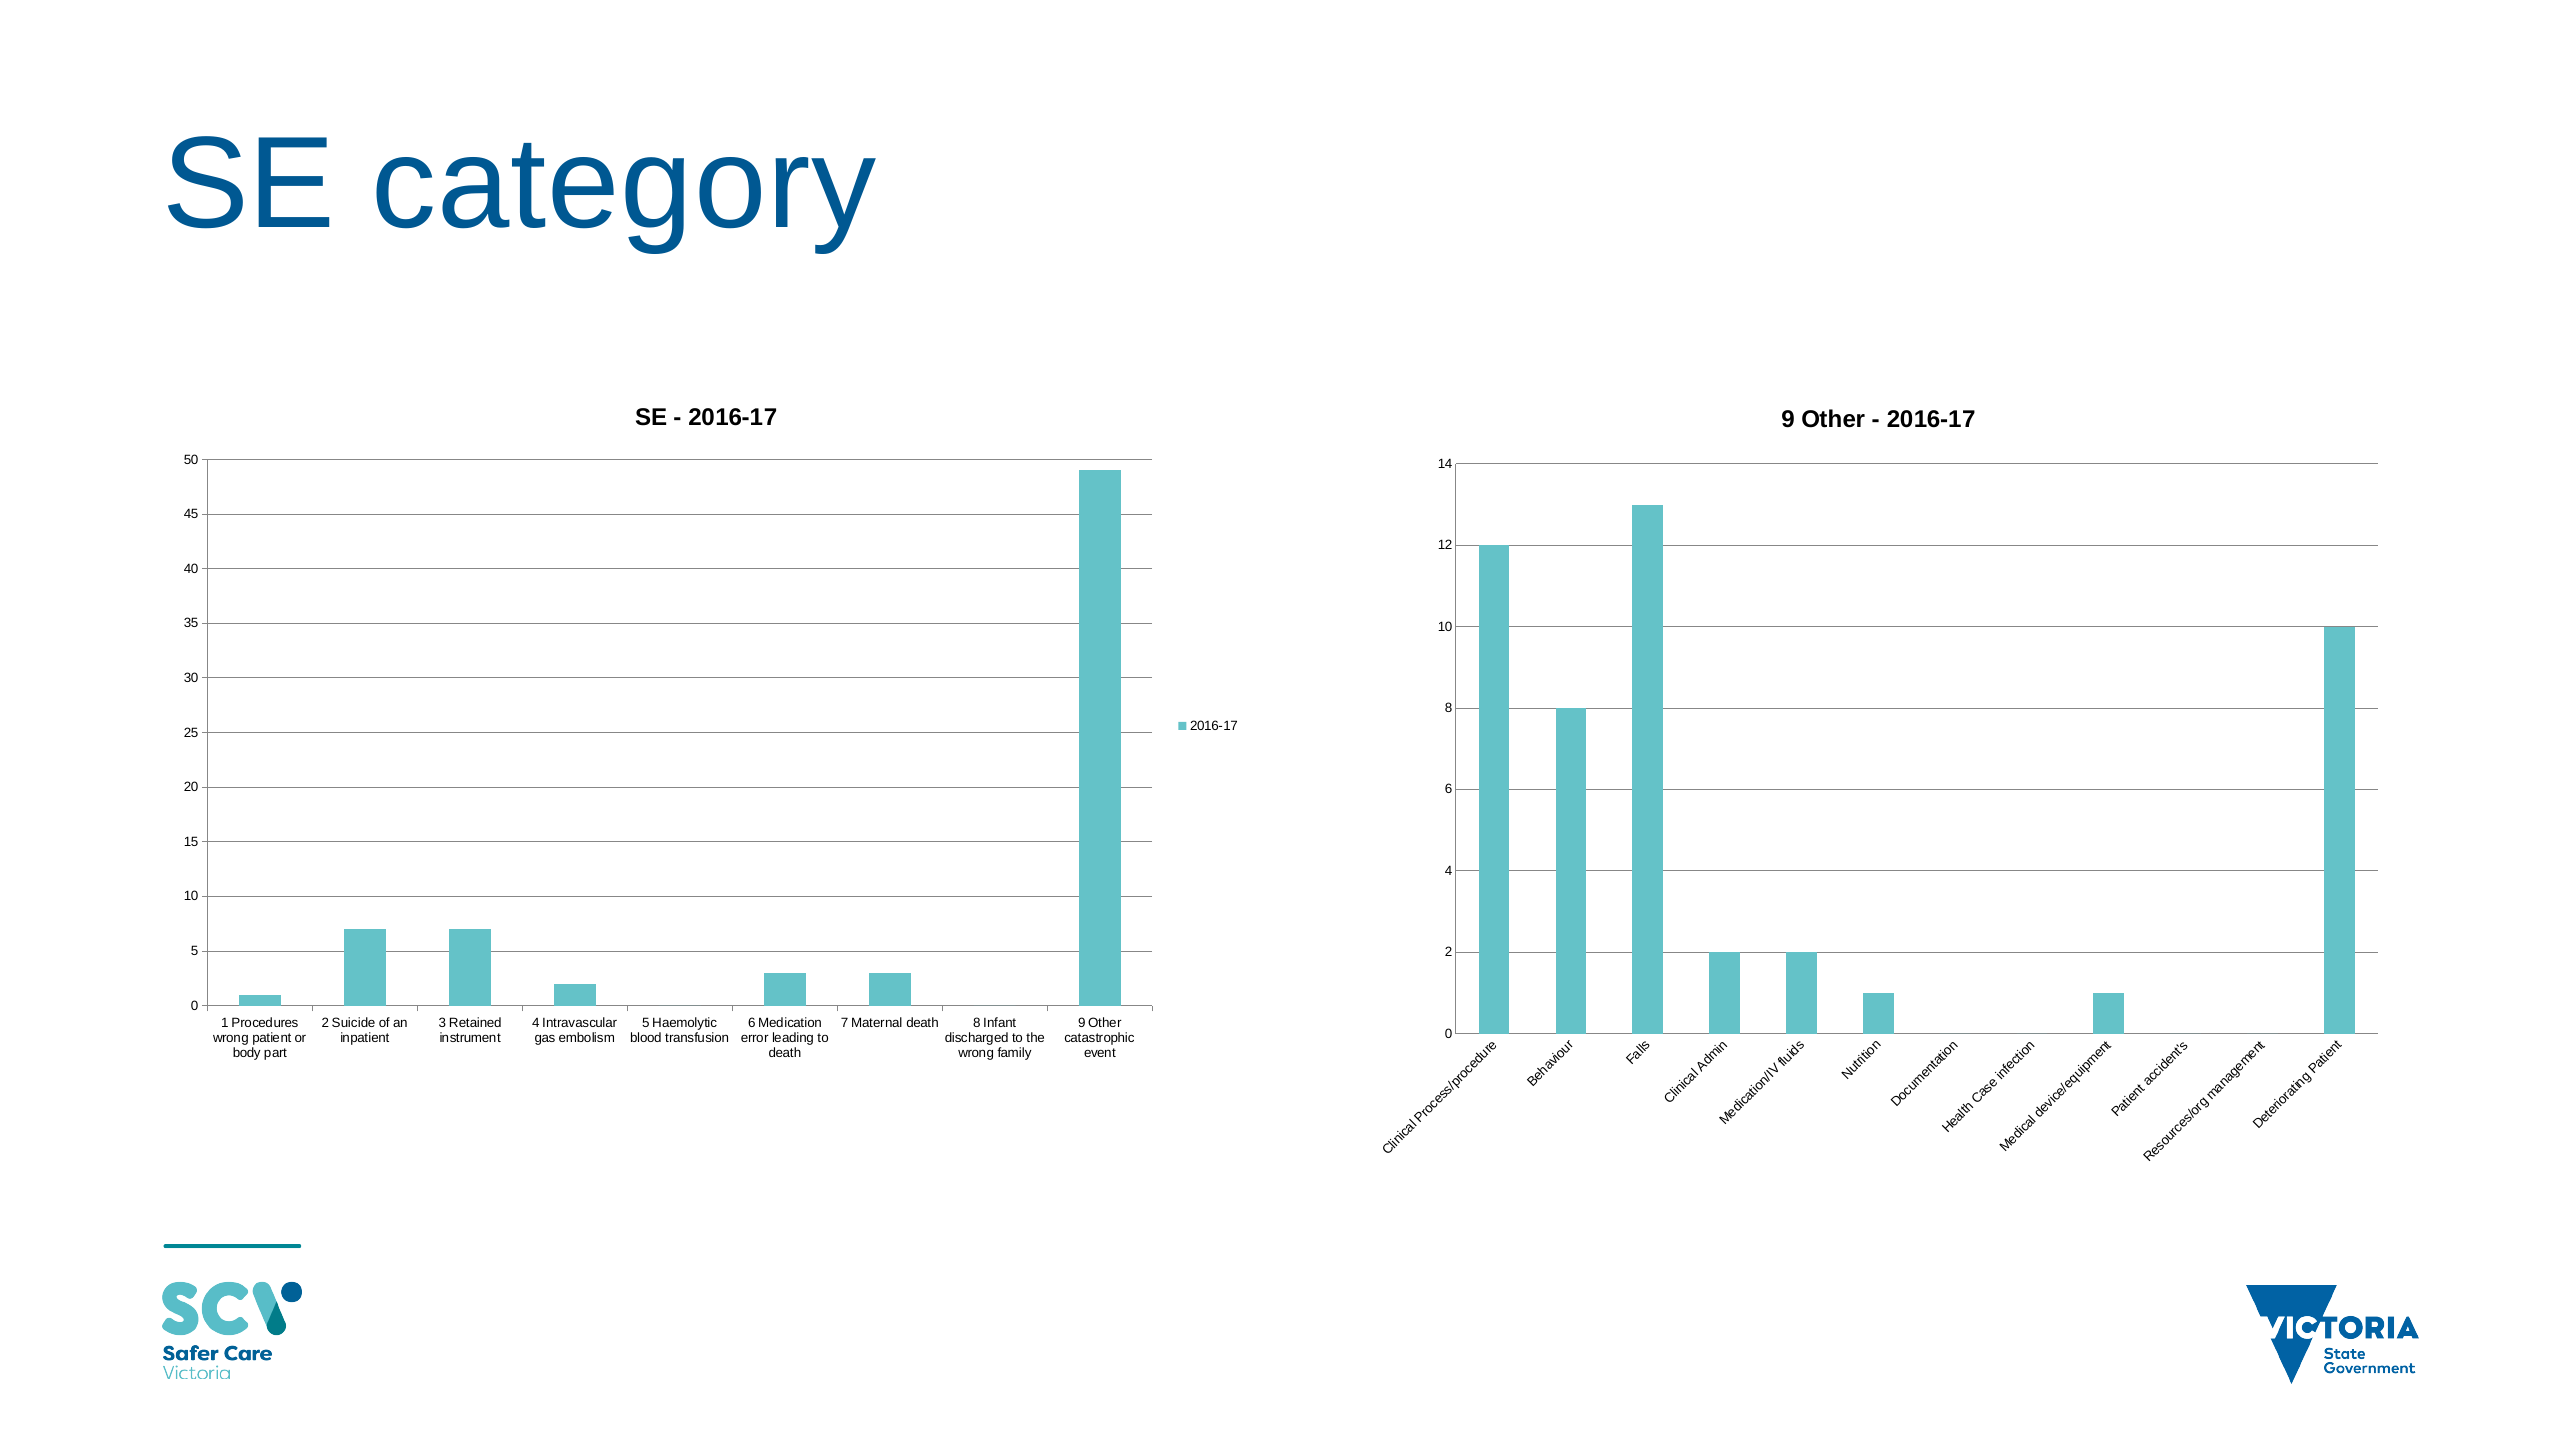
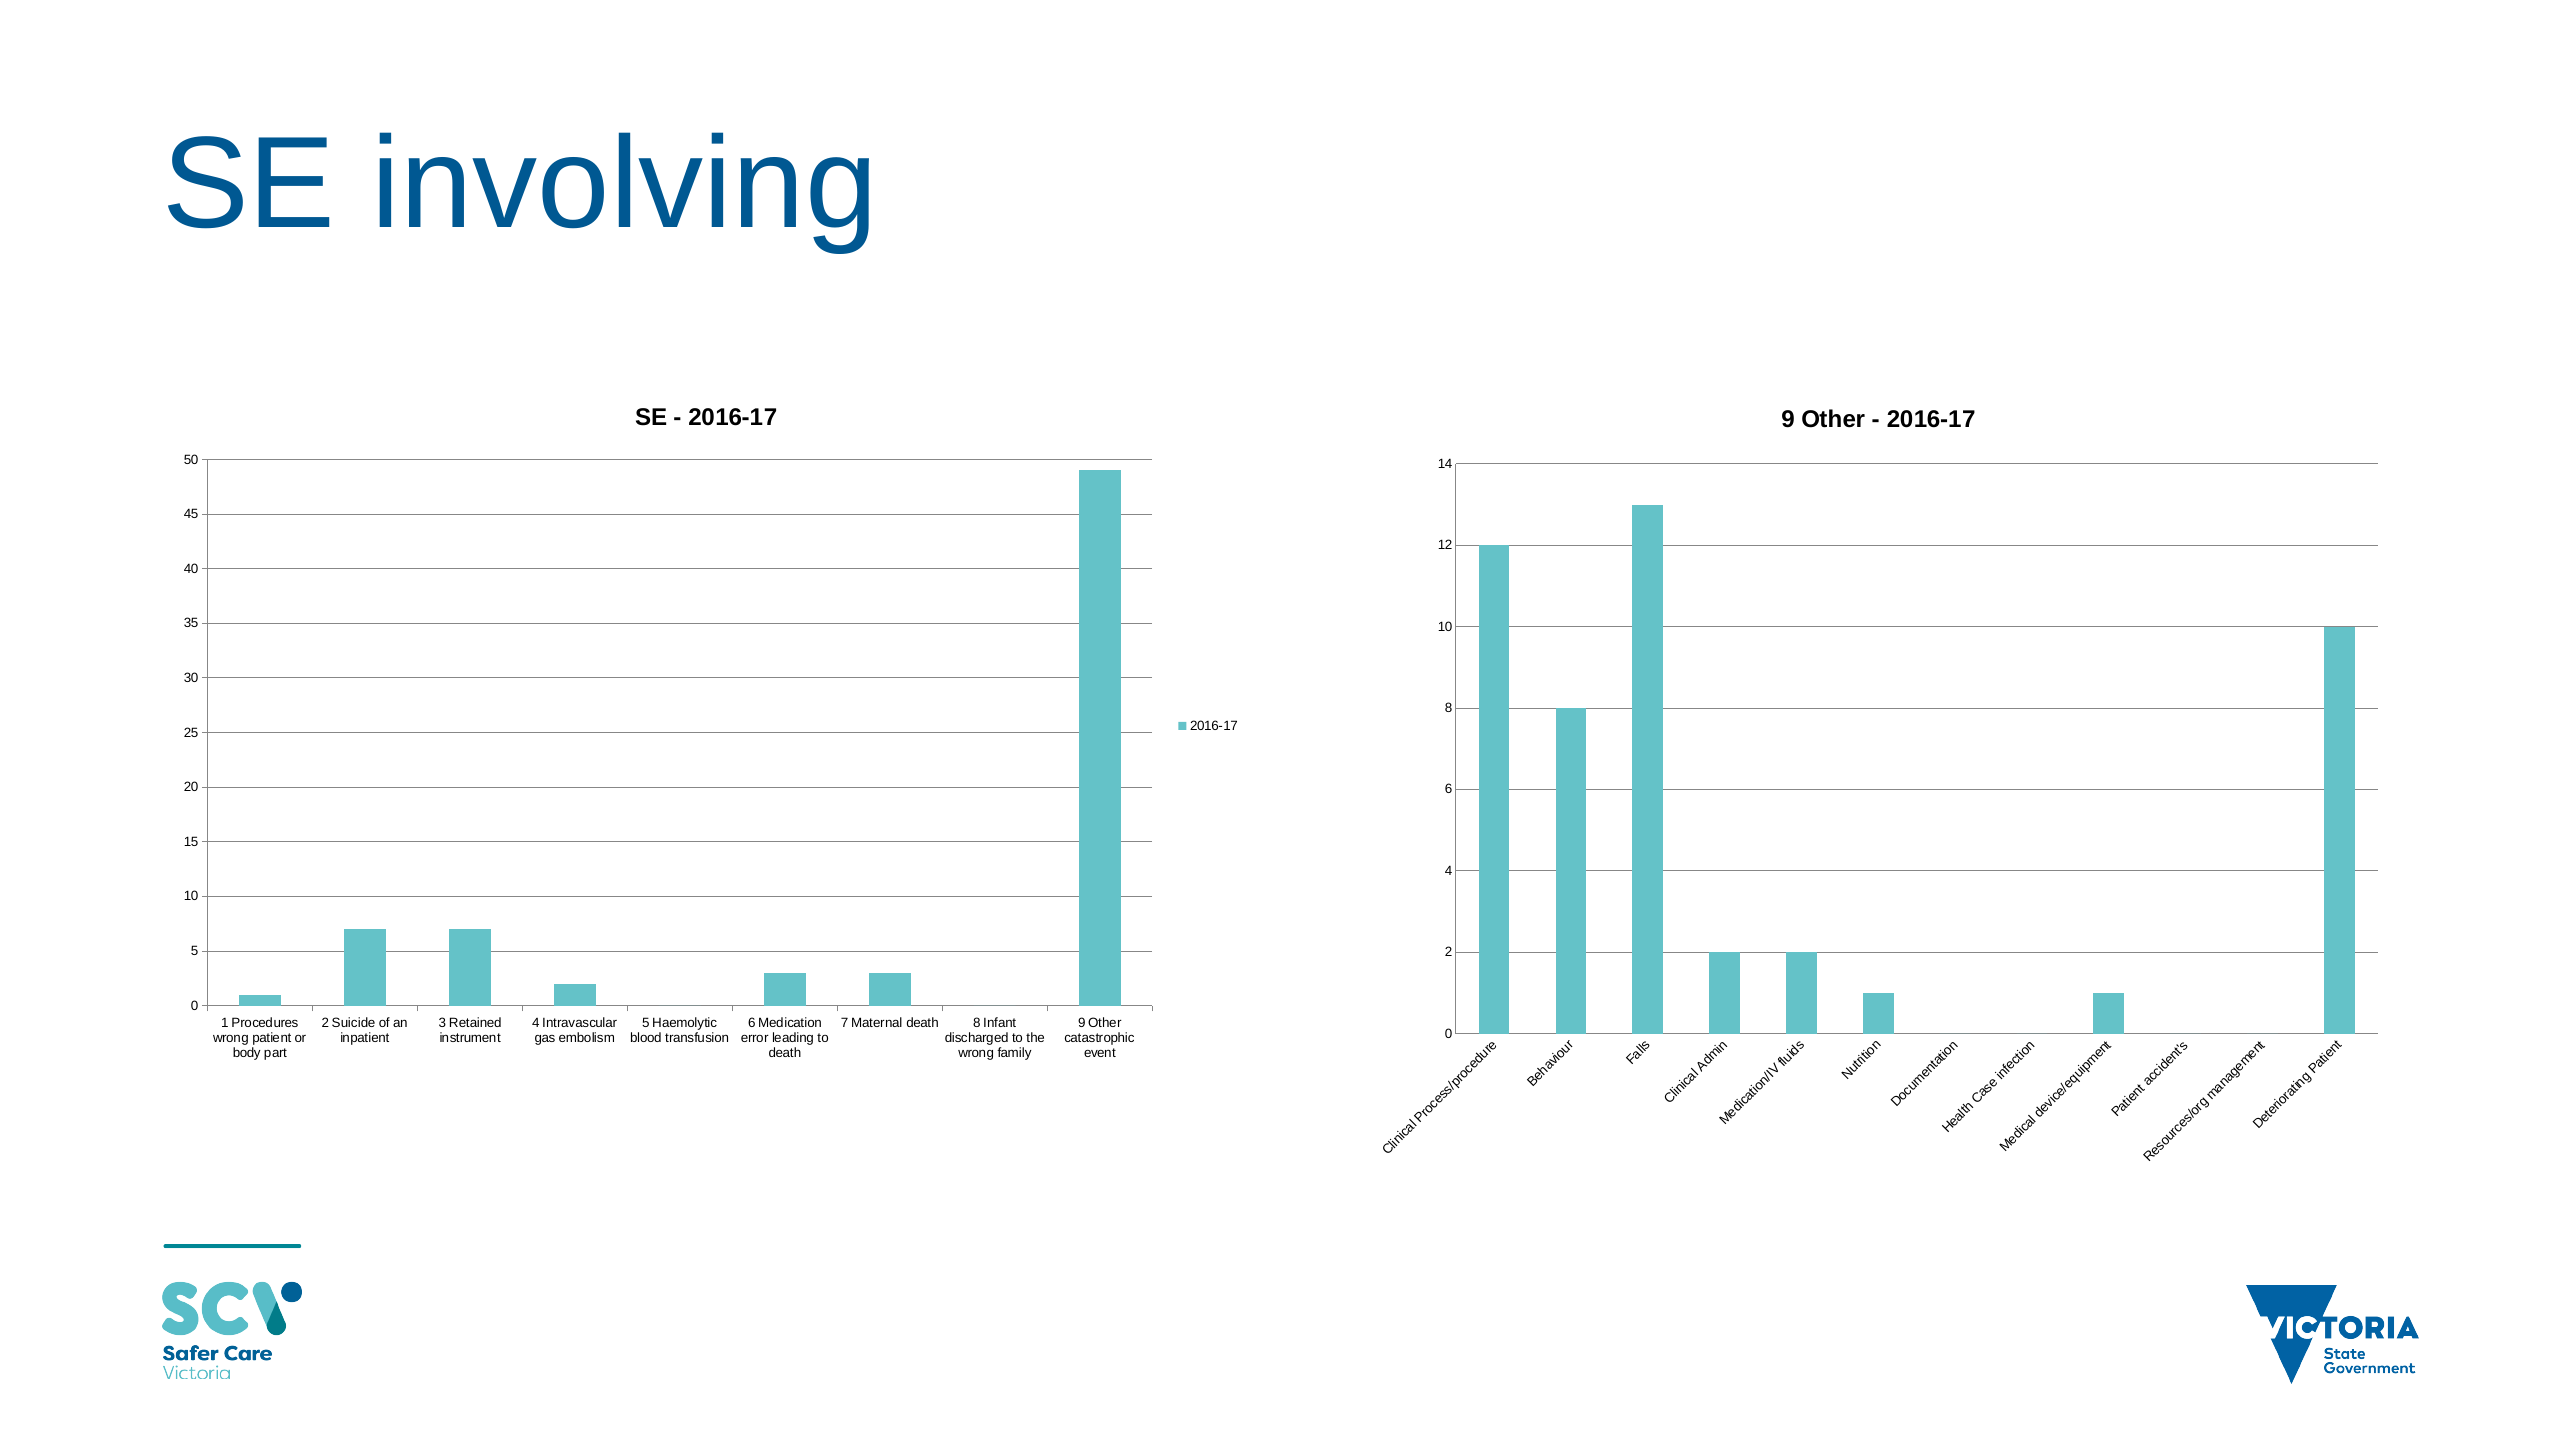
category: category -> involving (624, 184)
